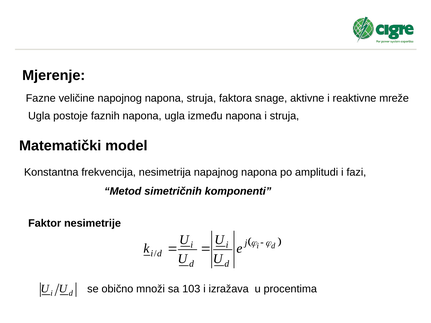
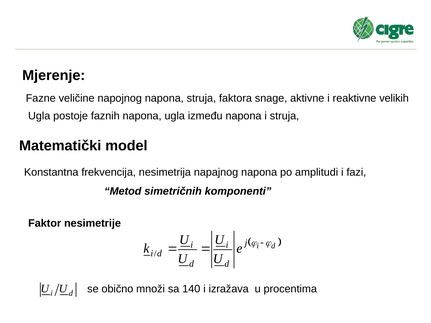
mreže: mreže -> velikih (394, 98)
103: 103 -> 140 (191, 289)
